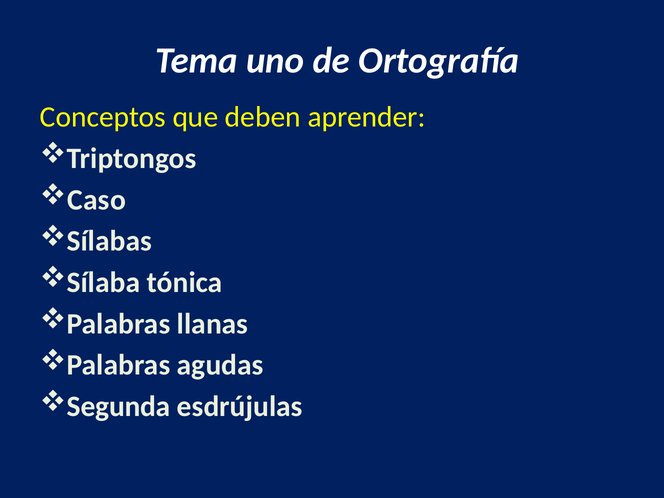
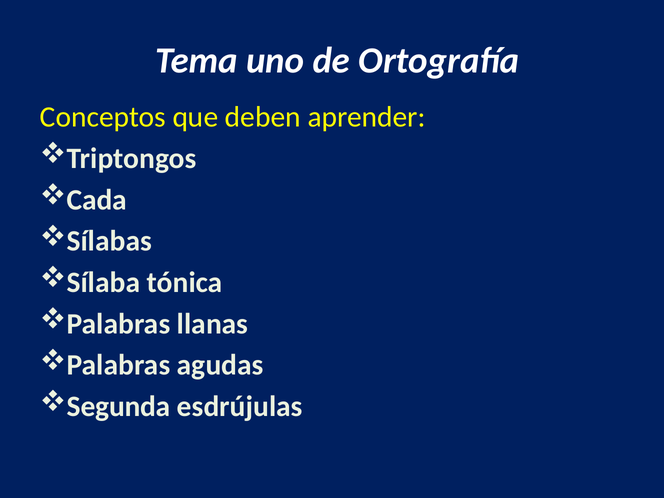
Caso: Caso -> Cada (97, 200)
